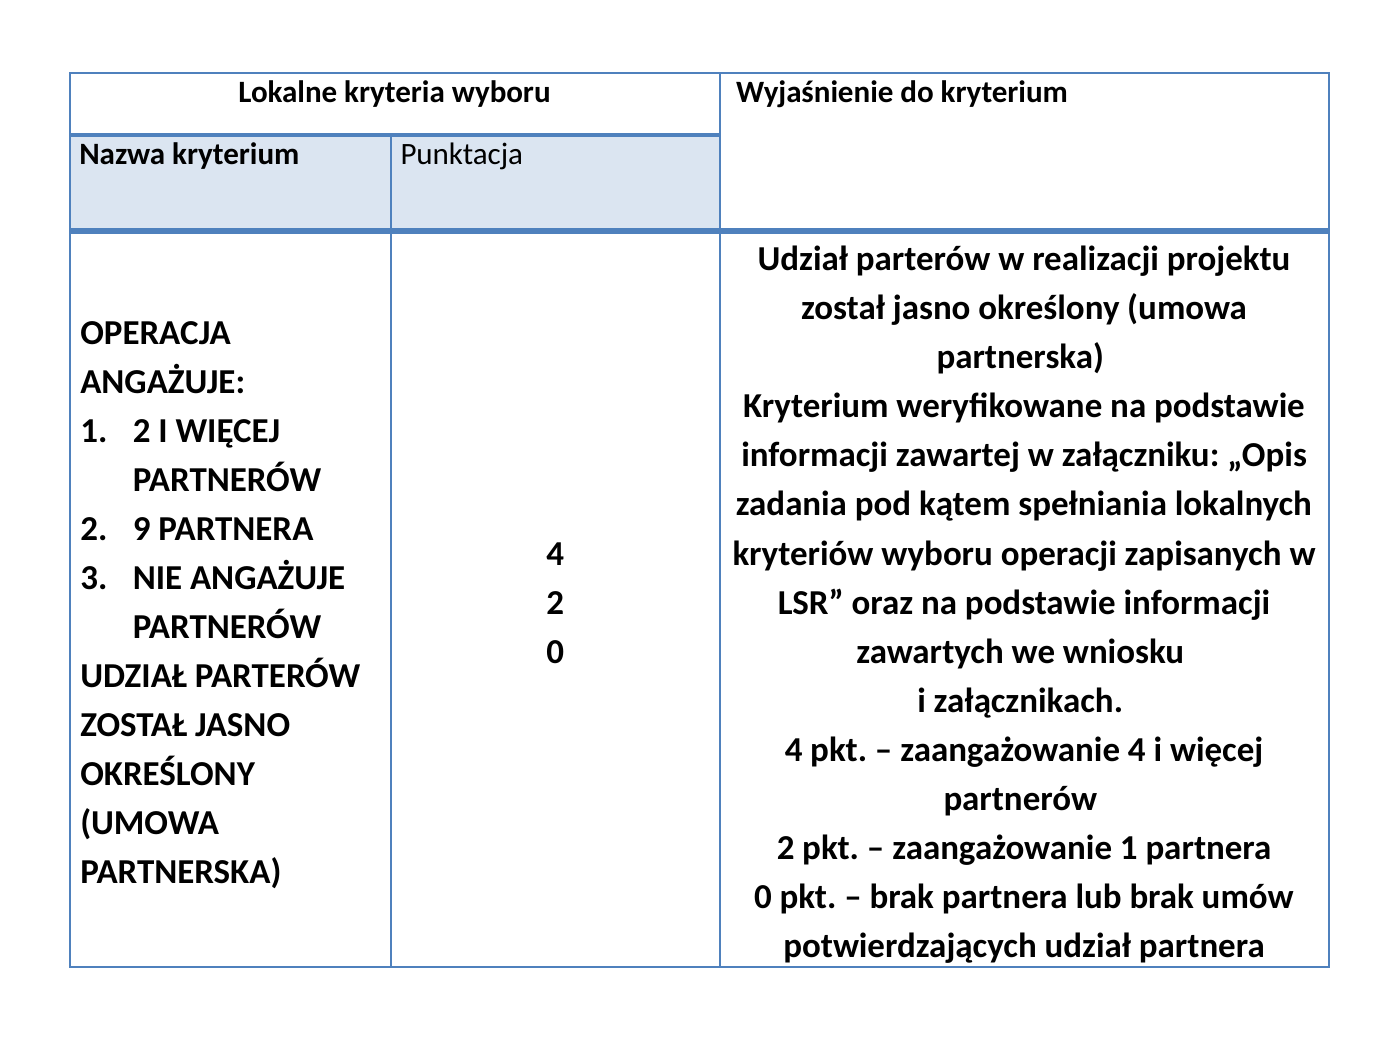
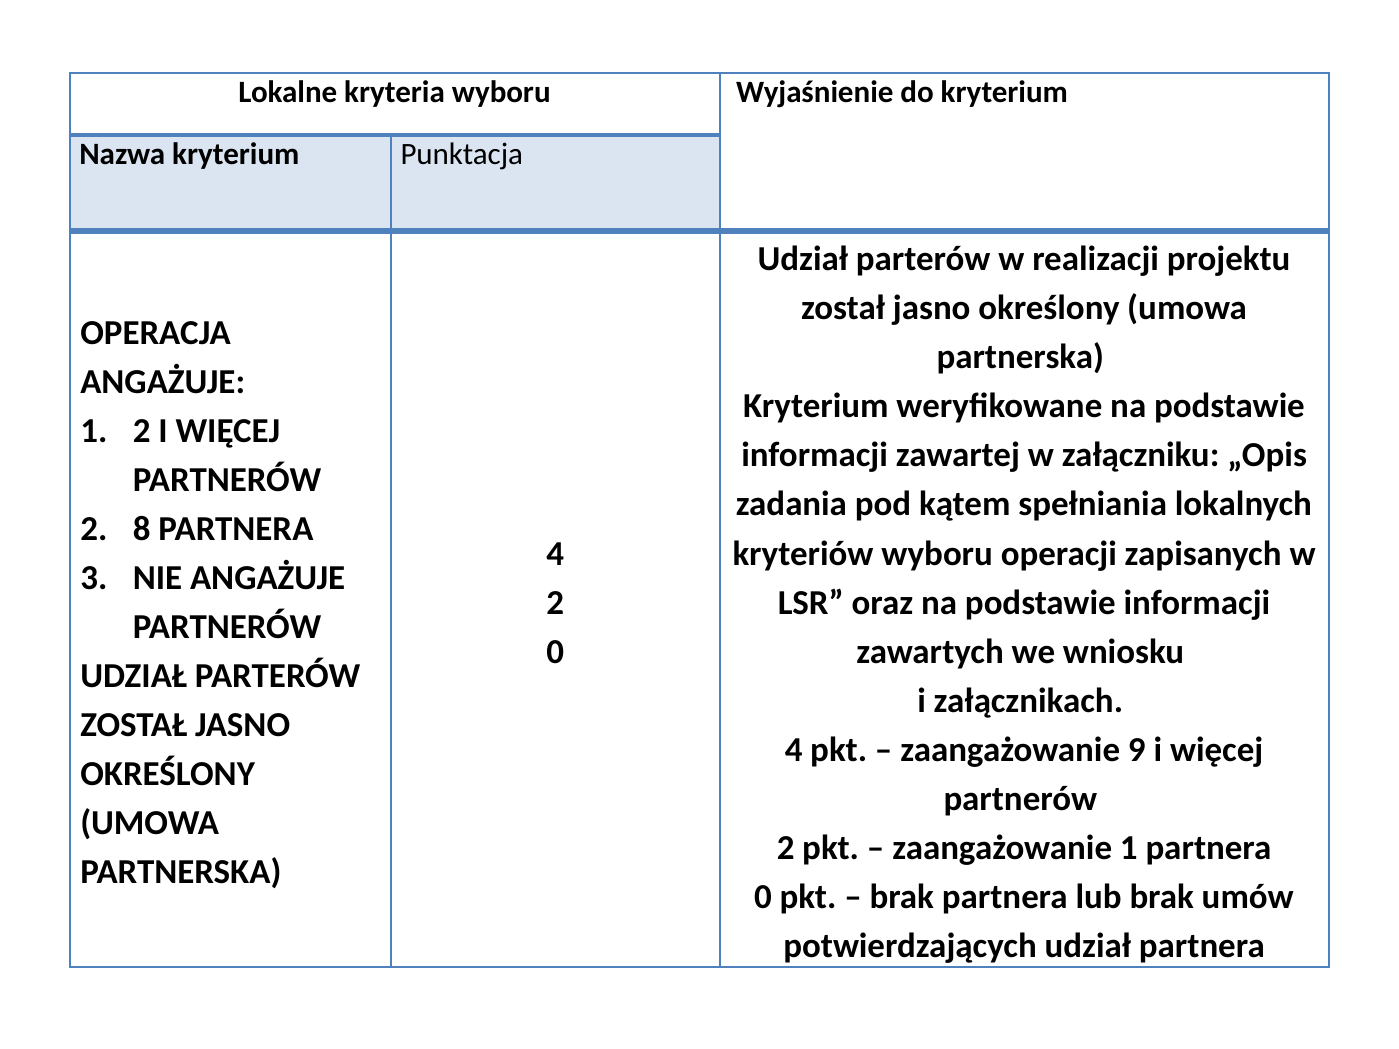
9: 9 -> 8 (142, 529)
zaangażowanie 4: 4 -> 9 (1137, 750)
